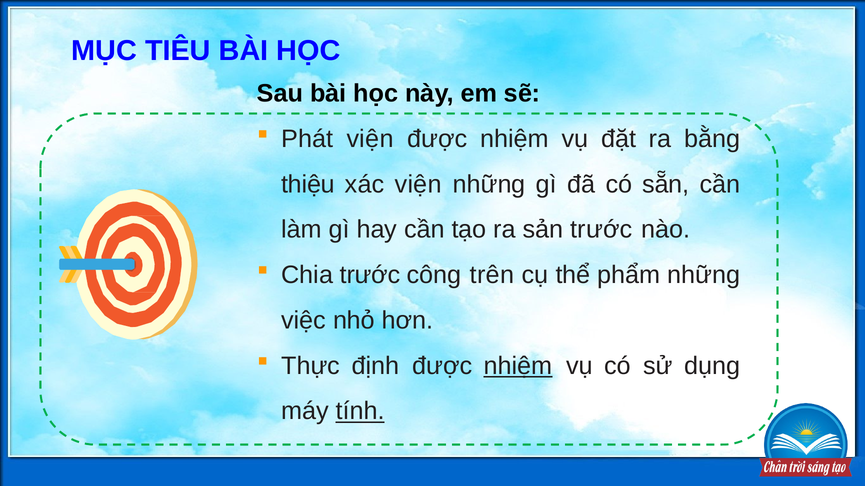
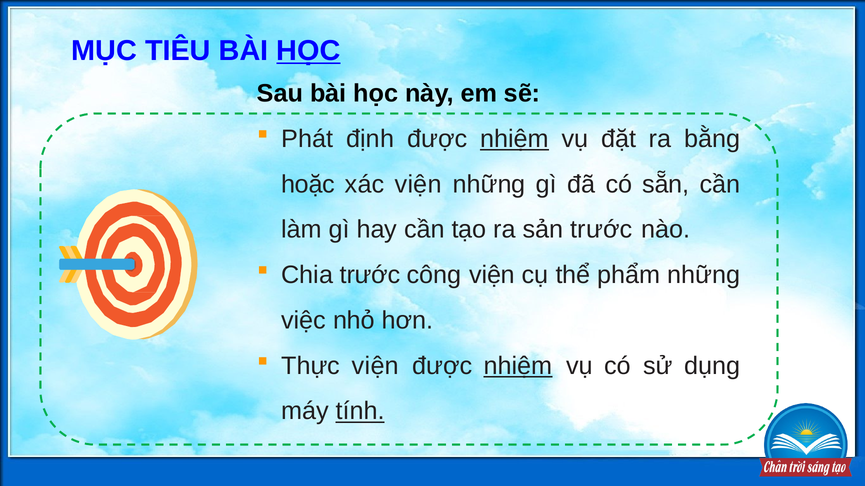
HỌC underline: none -> present (308, 51)
Phát viện: viện -> định (370, 139)
nhiệm underline: none -> present (515, 139)
thiệu: thiệu -> hoặc (308, 184)
công trên: trên -> viện (492, 275)
Thực định: định -> viện (375, 366)
